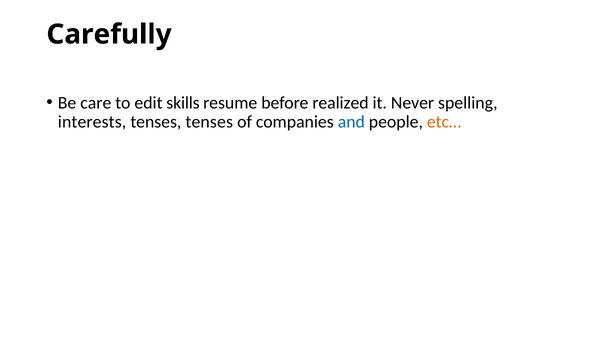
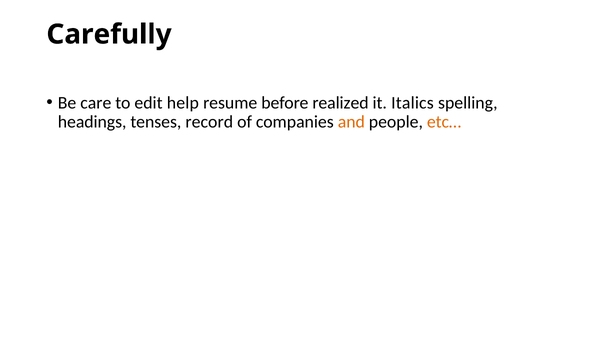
skills: skills -> help (183, 103)
Never: Never -> Italics (412, 103)
interests: interests -> headings (92, 122)
tenses tenses: tenses -> record (209, 122)
and colour: blue -> orange (351, 122)
